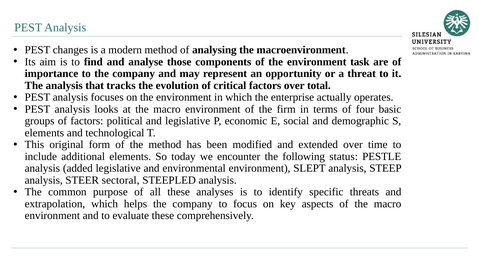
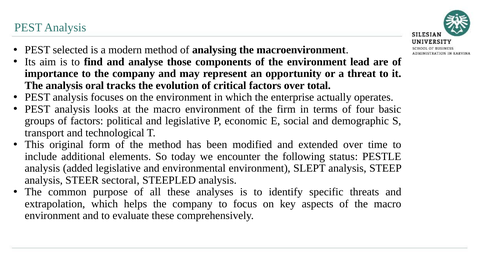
changes: changes -> selected (70, 50)
task: task -> lead (360, 62)
that: that -> oral (95, 86)
elements: elements -> transport (44, 133)
